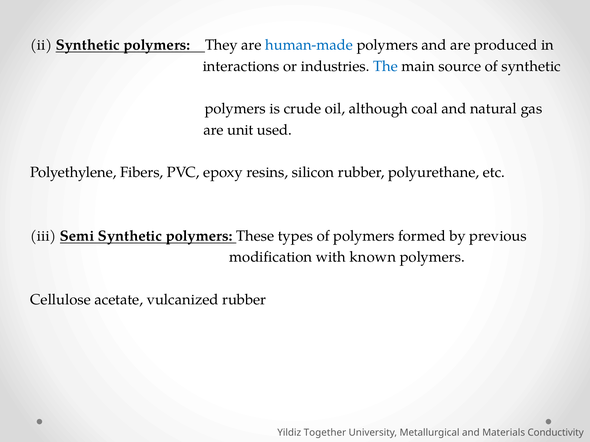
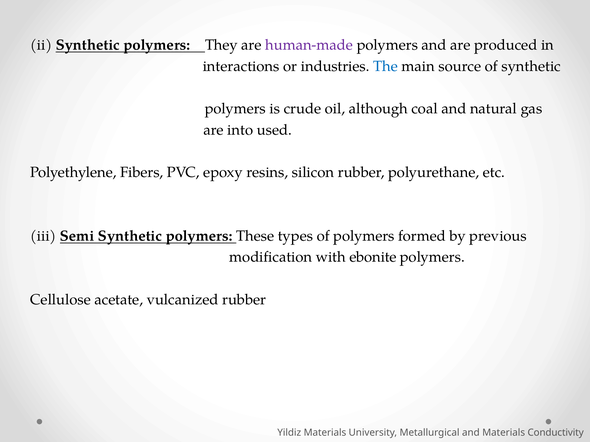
human-made colour: blue -> purple (309, 45)
unit: unit -> into (240, 130)
known: known -> ebonite (373, 257)
Yildiz Together: Together -> Materials (325, 433)
